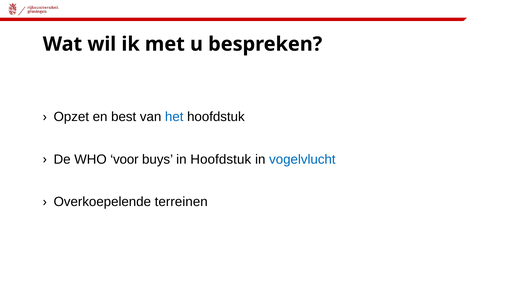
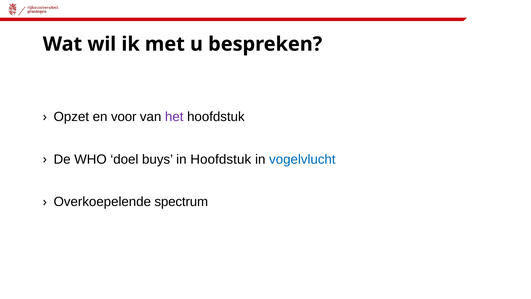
best: best -> voor (124, 117)
het colour: blue -> purple (174, 117)
voor: voor -> doel (124, 159)
terreinen: terreinen -> spectrum (181, 202)
